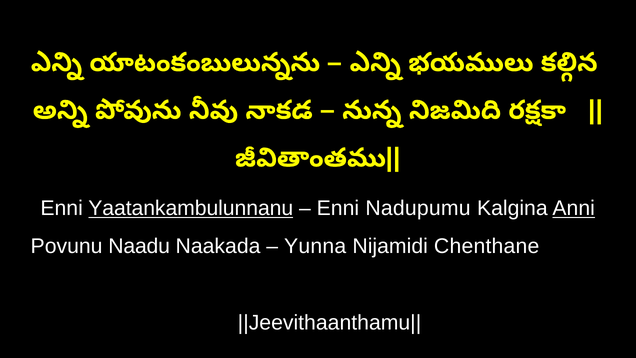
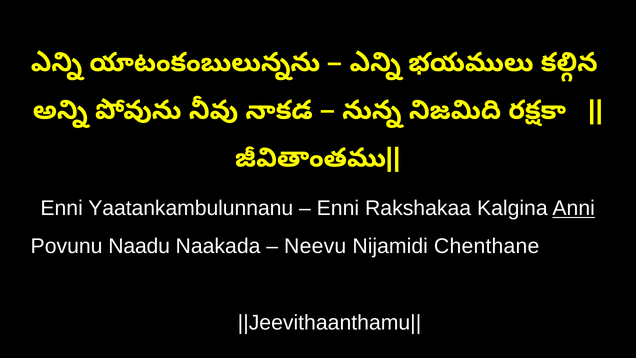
Yaatankambulunnanu underline: present -> none (191, 208)
Nadupumu: Nadupumu -> Rakshakaa (418, 208)
Yunna: Yunna -> Neevu (315, 246)
